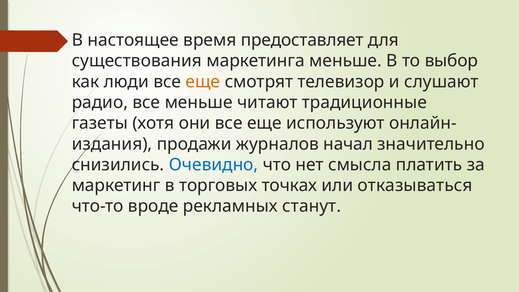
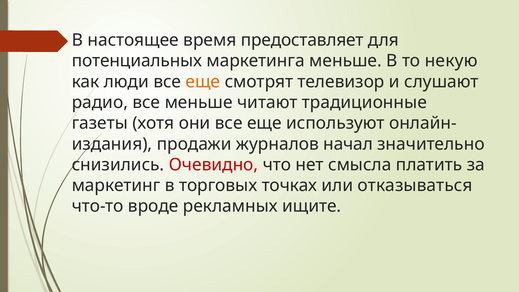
существования: существования -> потенциальных (137, 61)
выбор: выбор -> некую (451, 61)
Очевидно colour: blue -> red (214, 165)
станут: станут -> ищите (312, 206)
